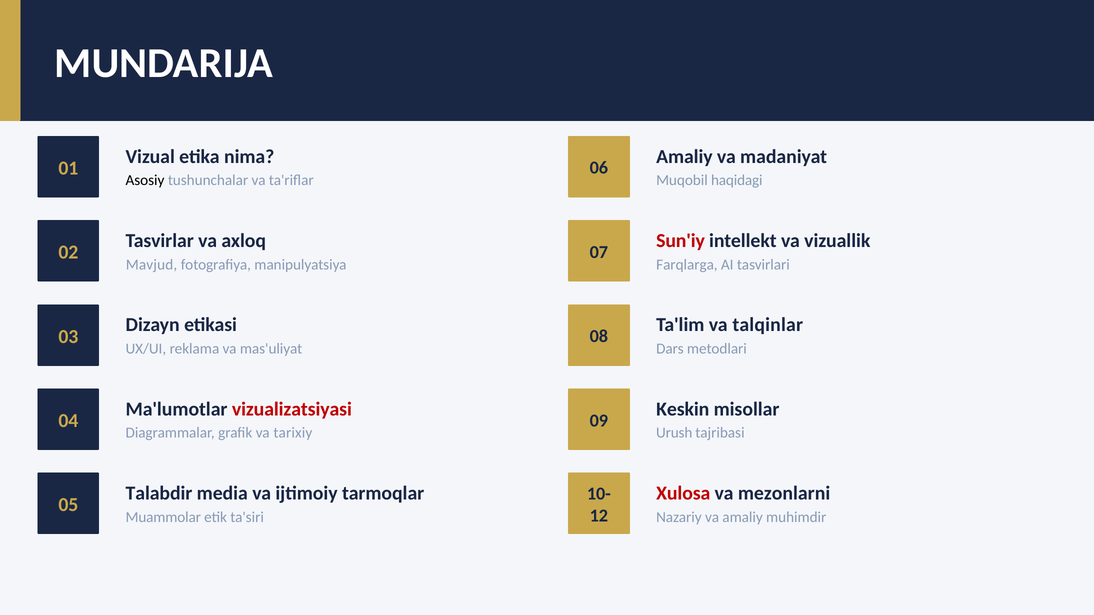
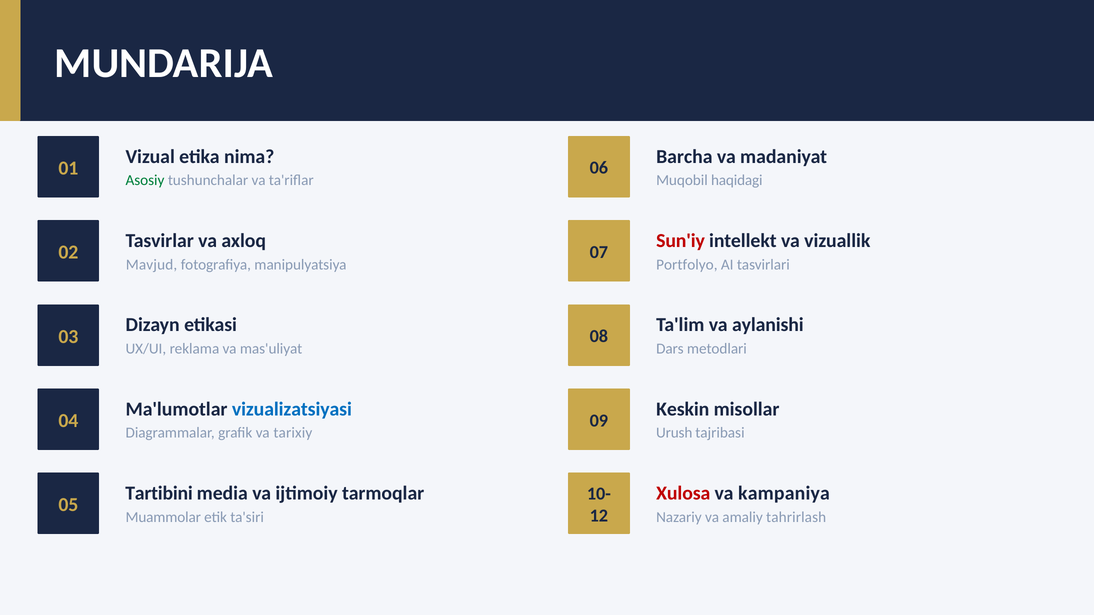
Amaliy: Amaliy -> Barcha (684, 157)
Asosiy colour: black -> green (145, 180)
Farqlarga: Farqlarga -> Portfolyo (687, 265)
talqinlar: talqinlar -> aylanishi (768, 325)
vizualizatsiyasi colour: red -> blue (292, 409)
Talabdir: Talabdir -> Tartibini (159, 494)
mezonlarni: mezonlarni -> kampaniya (784, 494)
muhimdir: muhimdir -> tahrirlash (796, 517)
